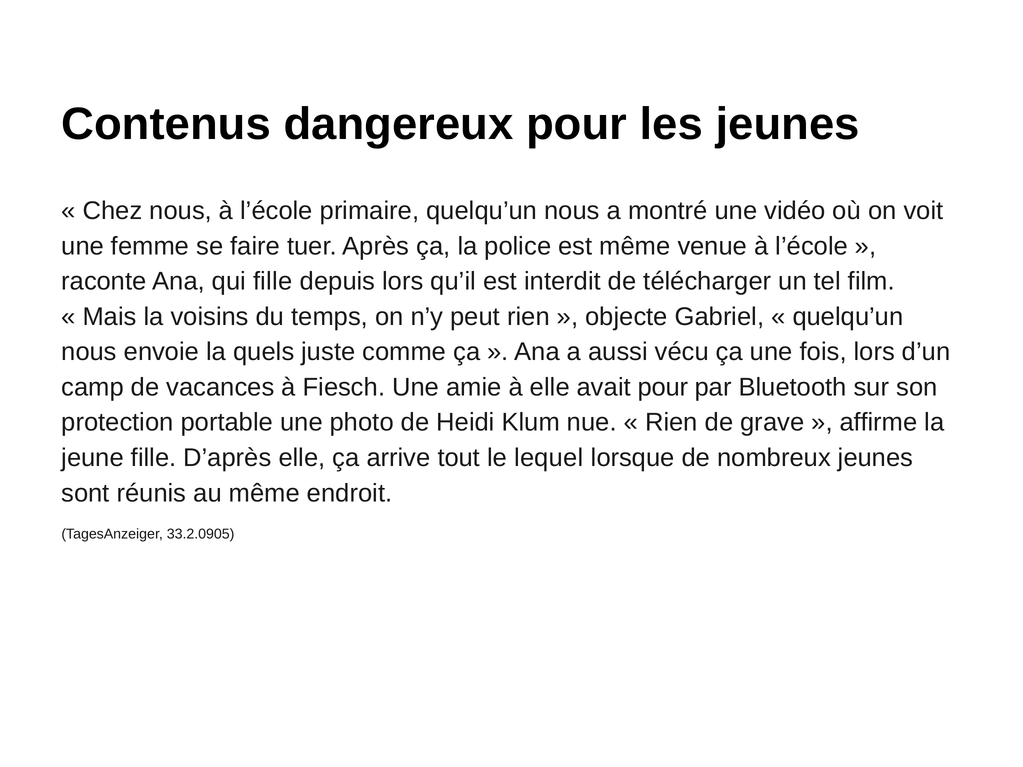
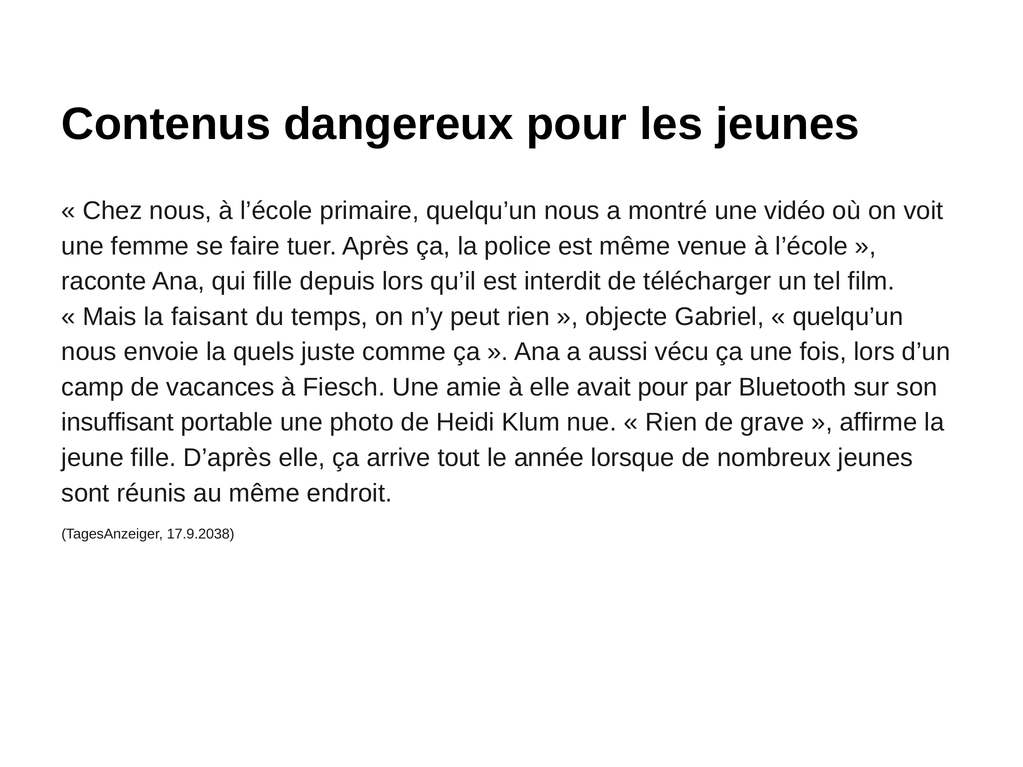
voisins: voisins -> faisant (209, 317)
protection: protection -> insuffisant (118, 423)
lequel: lequel -> année (549, 458)
33.2.0905: 33.2.0905 -> 17.9.2038 (201, 534)
